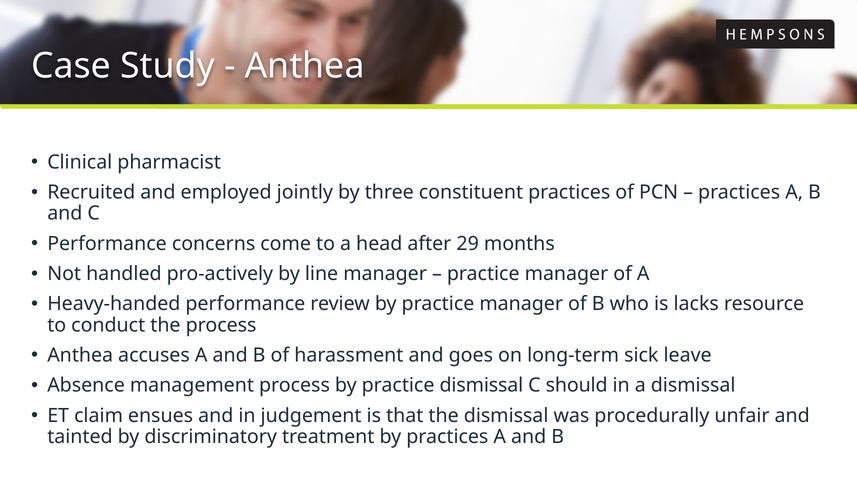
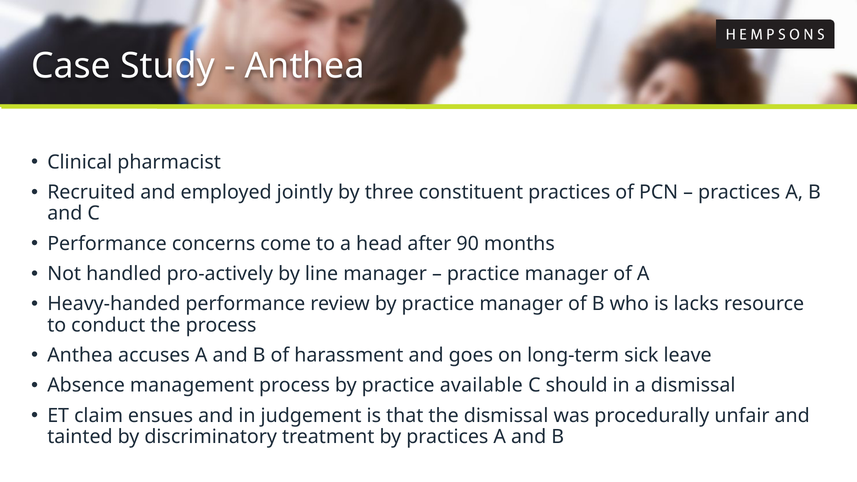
29: 29 -> 90 (468, 244)
practice dismissal: dismissal -> available (481, 385)
